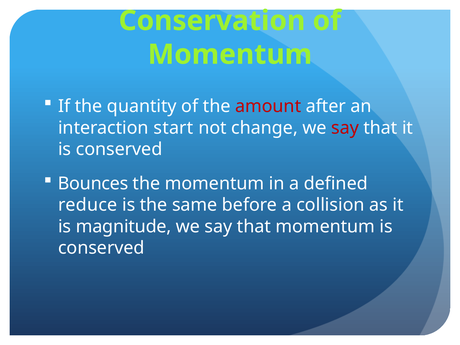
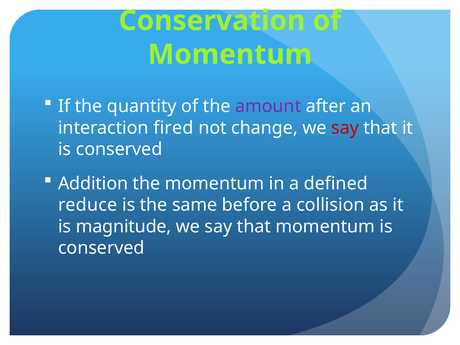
amount colour: red -> purple (268, 106)
start: start -> fired (173, 128)
Bounces: Bounces -> Addition (93, 184)
